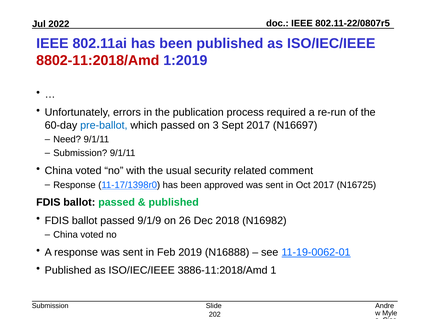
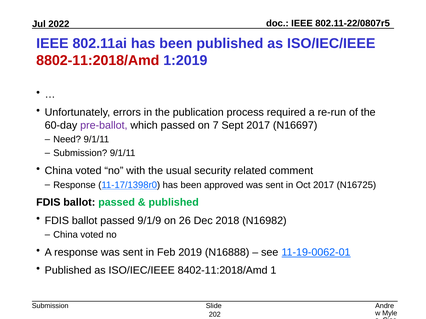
pre-ballot colour: blue -> purple (104, 125)
3: 3 -> 7 (216, 125)
3886-11:2018/Amd: 3886-11:2018/Amd -> 8402-11:2018/Amd (223, 271)
